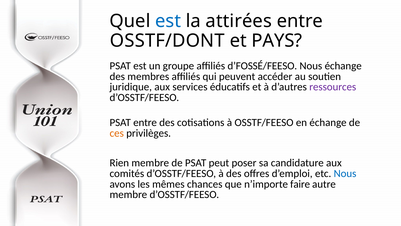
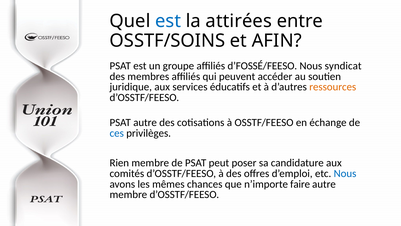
OSSTF/DONT: OSSTF/DONT -> OSSTF/SOINS (167, 41)
PAYS: PAYS -> AFIN (277, 41)
Nous échange: échange -> syndicat (343, 66)
ressources colour: purple -> orange (333, 87)
PSAT entre: entre -> autre (145, 122)
ces colour: orange -> blue (117, 133)
